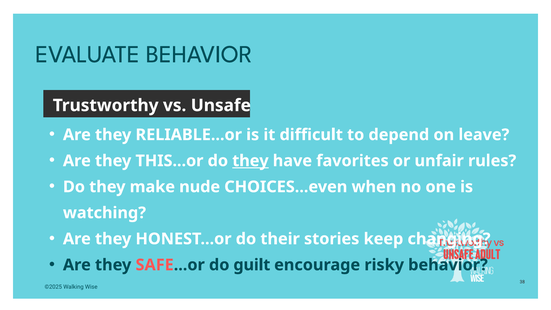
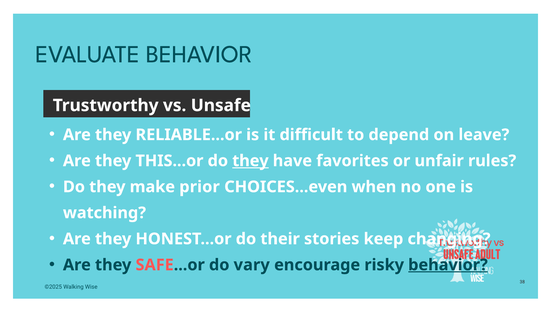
nude: nude -> prior (200, 187)
guilt: guilt -> vary (252, 265)
behavior underline: none -> present (448, 265)
